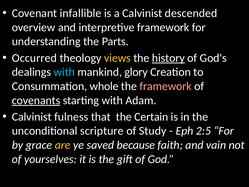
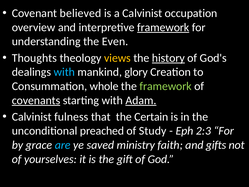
infallible: infallible -> believed (80, 13)
descended: descended -> occupation (191, 13)
framework underline: none -> present (163, 27)
Parts: Parts -> Even (115, 41)
Occurred: Occurred -> Thoughts (34, 58)
framework colour: pink -> light green (166, 86)
Adam underline: none -> present (141, 100)
scripture: scripture -> preached (102, 131)
2:5: 2:5 -> 2:3 (203, 131)
are colour: yellow -> light blue (63, 145)
because: because -> ministry (136, 145)
vain: vain -> gifts (216, 145)
